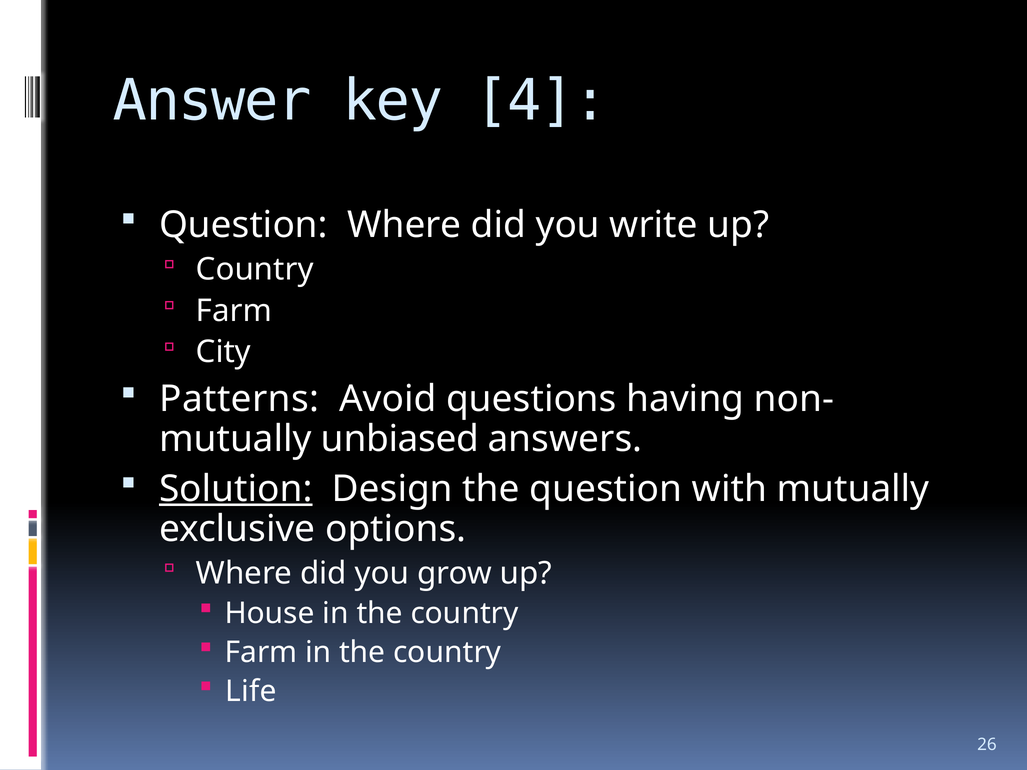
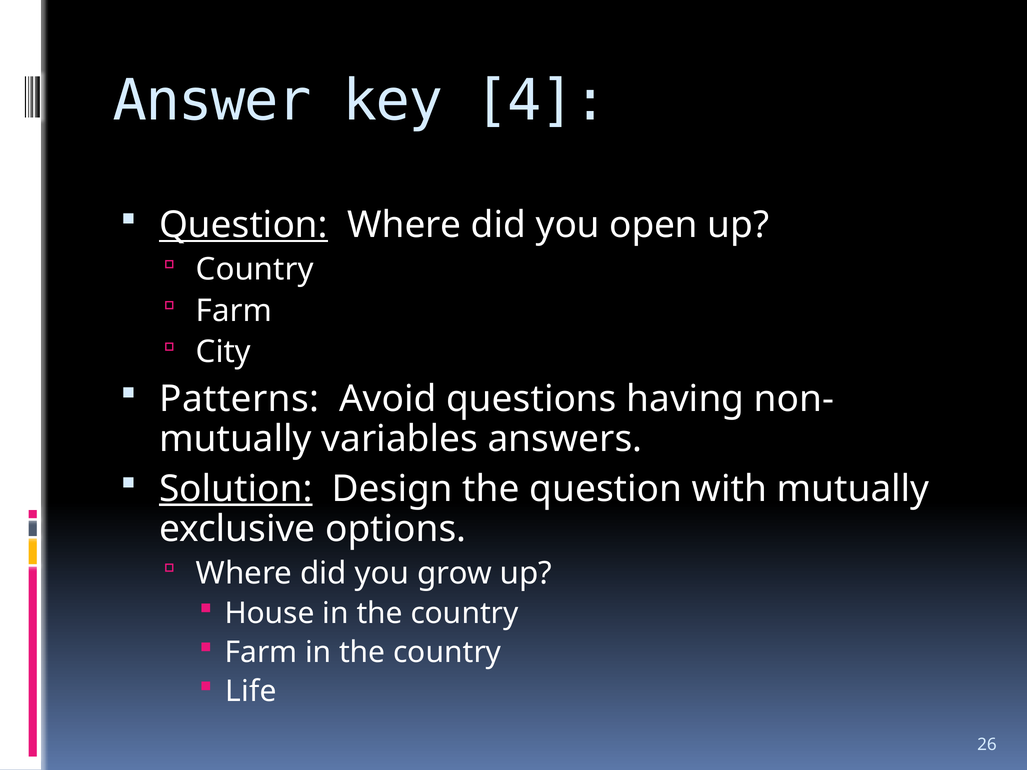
Question underline: none -> present (243, 225)
write: write -> open (654, 225)
unbiased: unbiased -> variables (400, 439)
